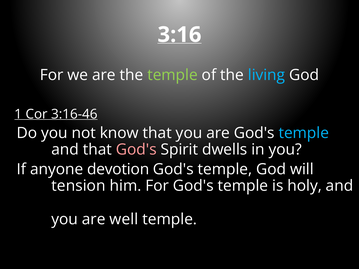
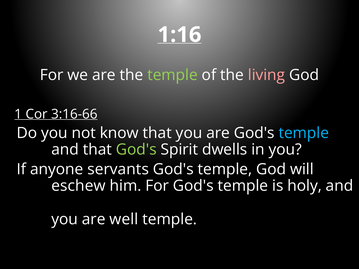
3:16: 3:16 -> 1:16 (179, 35)
living colour: light blue -> pink (266, 75)
3:16-46: 3:16-46 -> 3:16-66 (74, 114)
God's colour: pink -> light green (136, 150)
devotion: devotion -> servants (118, 169)
tension: tension -> eschew (78, 186)
